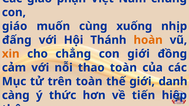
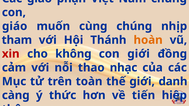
cùng xuống: xuống -> chúng (134, 26)
đấng: đấng -> tham (17, 40)
xin colour: orange -> red (11, 54)
chẳng: chẳng -> không (73, 54)
thao toàn: toàn -> nhạc (124, 68)
